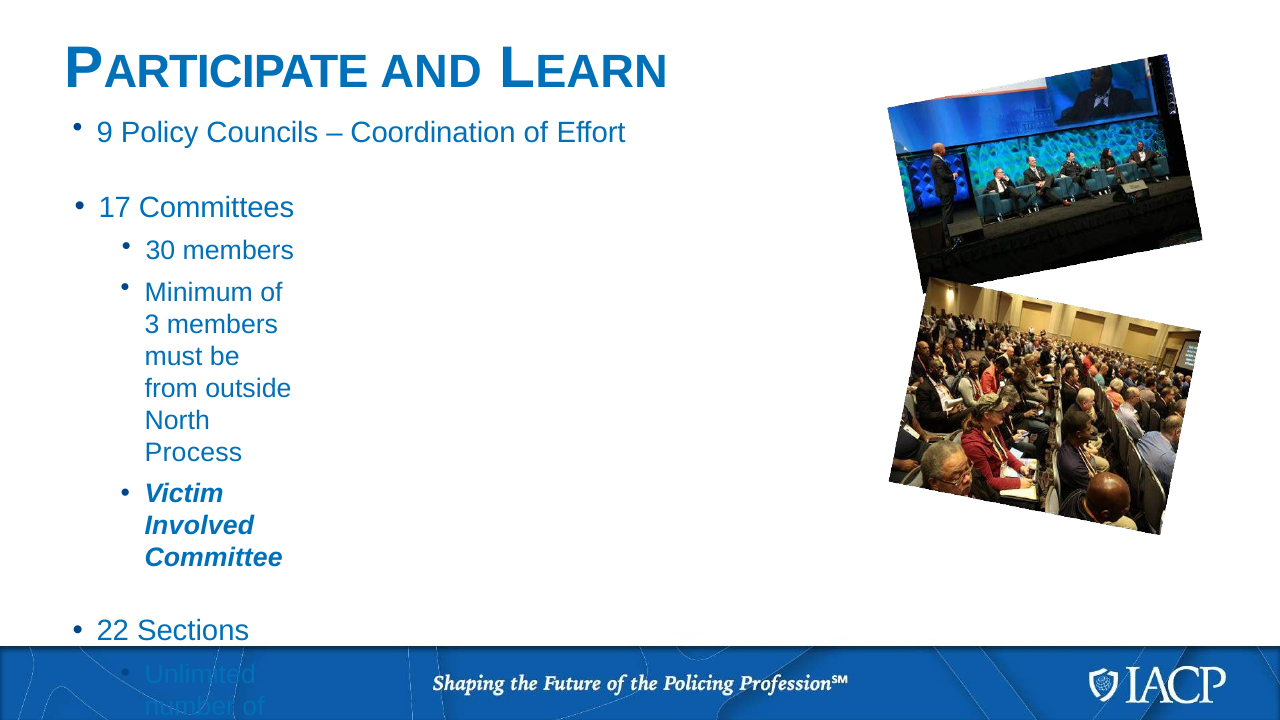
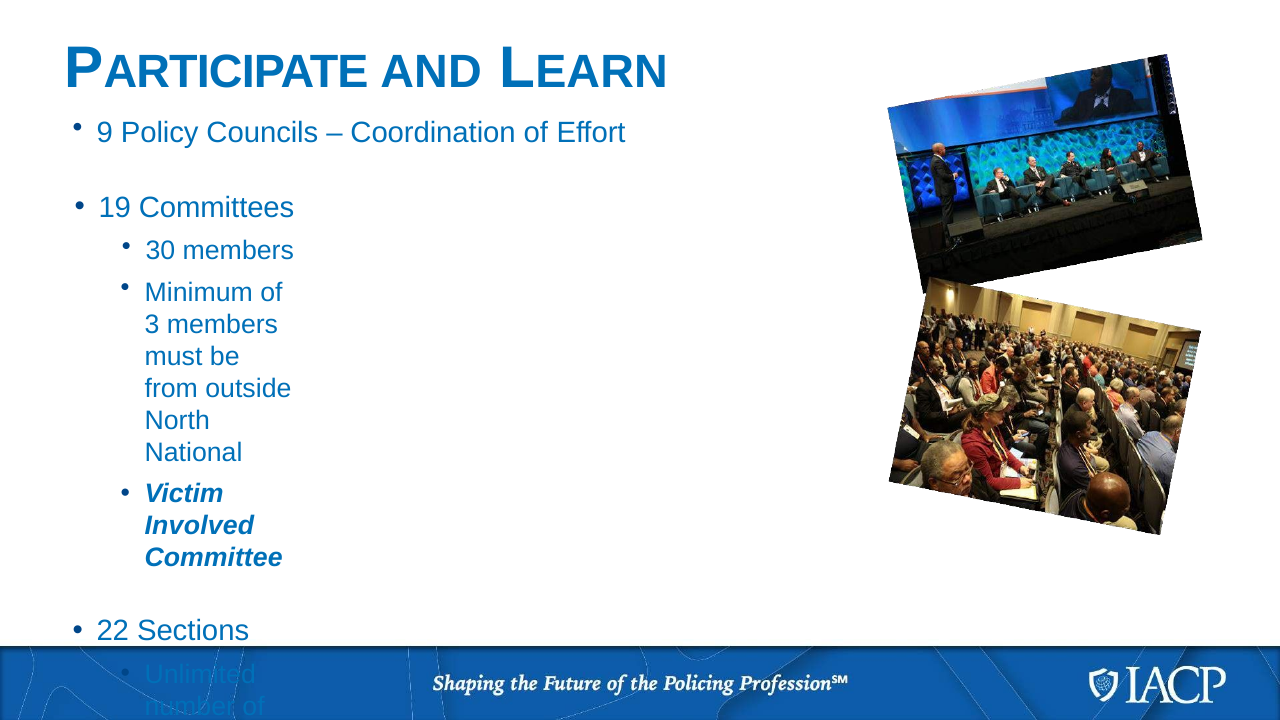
17: 17 -> 19 (115, 208)
Process: Process -> National (194, 452)
